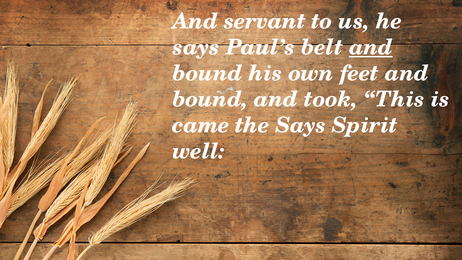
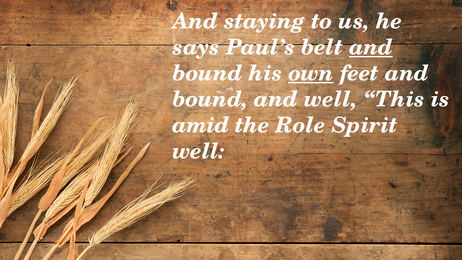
servant: servant -> staying (265, 21)
own underline: none -> present (311, 73)
and took: took -> well (331, 99)
came: came -> amid (201, 125)
the Says: Says -> Role (300, 125)
